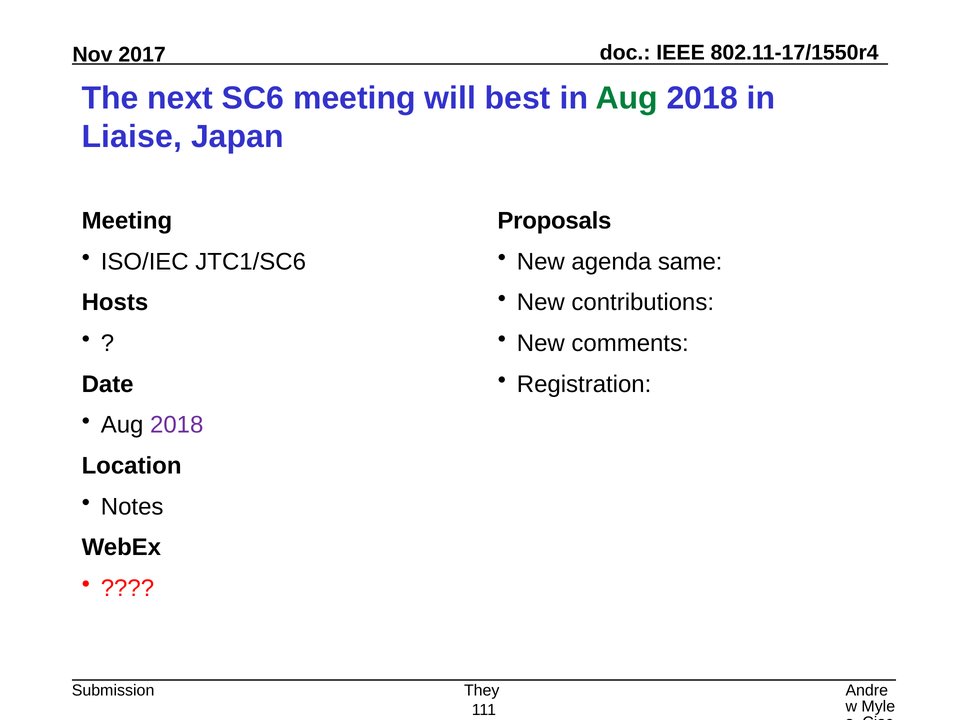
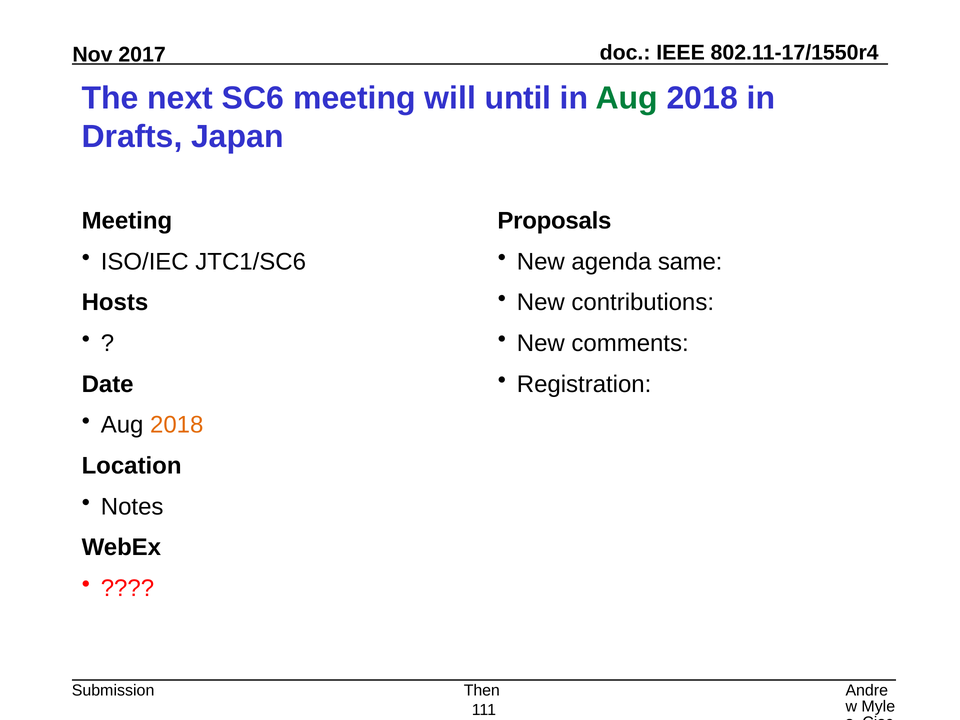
best: best -> until (518, 98)
Liaise: Liaise -> Drafts (132, 137)
2018 colour: purple -> orange (177, 425)
They: They -> Then (482, 691)
